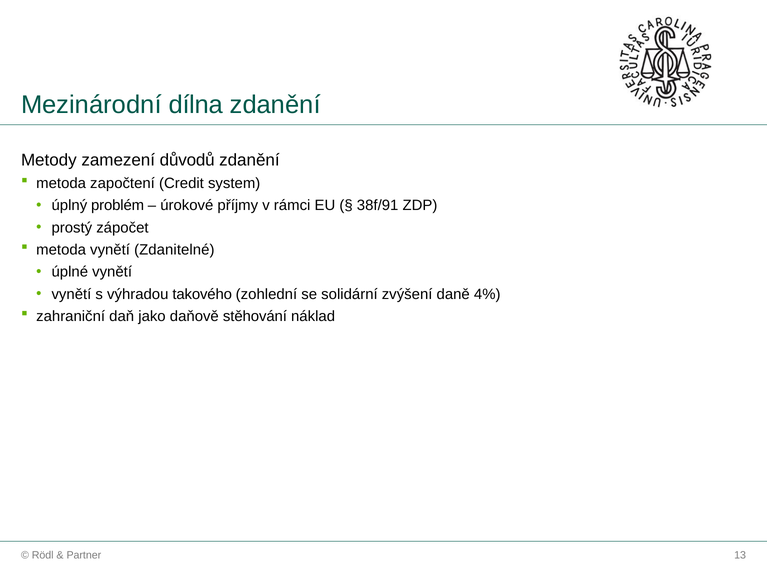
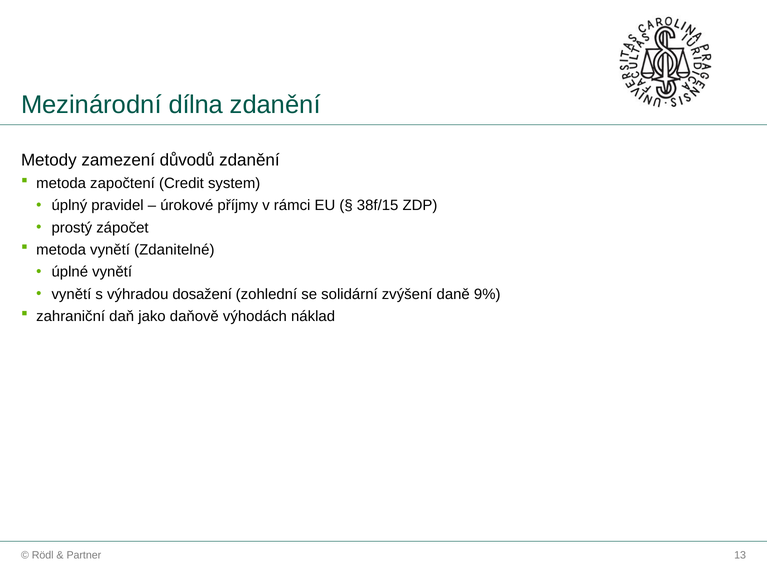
problém: problém -> pravidel (118, 206)
38f/91: 38f/91 -> 38f/15 (378, 206)
takového: takového -> dosažení (202, 294)
4%: 4% -> 9% (487, 294)
stěhování: stěhování -> výhodách (255, 316)
